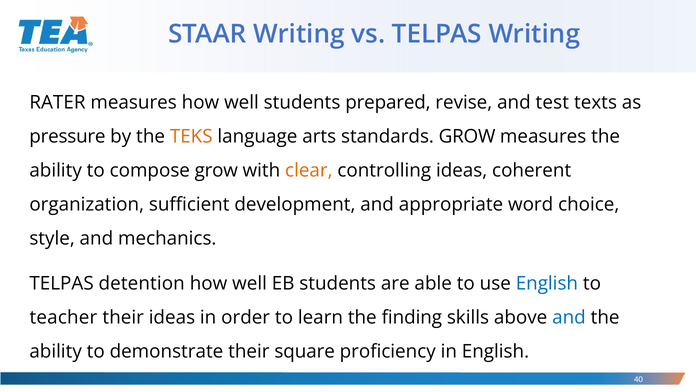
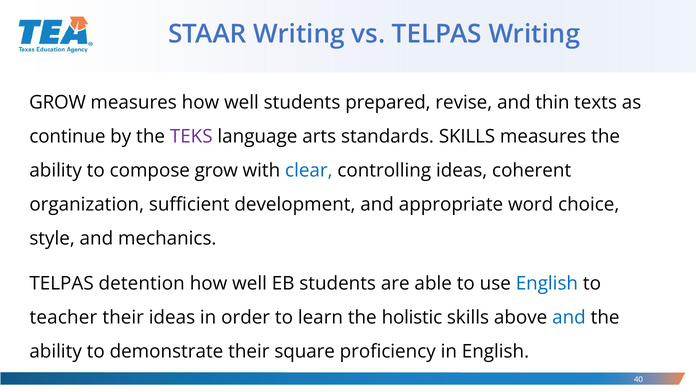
RATER: RATER -> GROW (58, 102)
test: test -> thin (552, 102)
pressure: pressure -> continue (67, 136)
TEKS colour: orange -> purple (191, 136)
standards GROW: GROW -> SKILLS (467, 136)
clear colour: orange -> blue (309, 170)
finding: finding -> holistic (412, 317)
